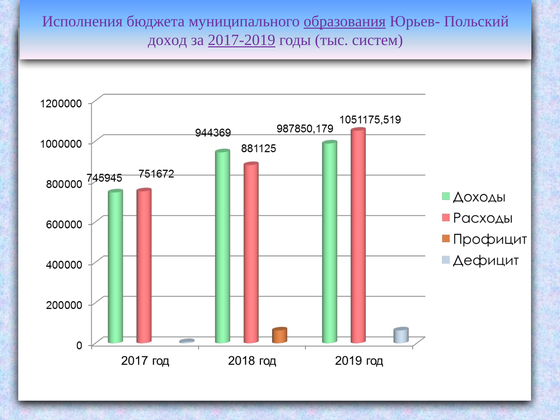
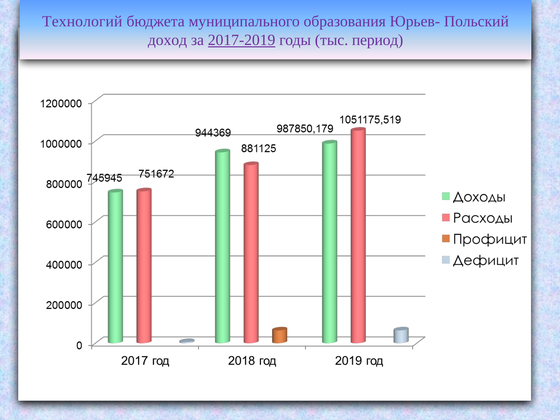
Исполнения: Исполнения -> Технологий (82, 21)
образования underline: present -> none (345, 21)
систем: систем -> период (378, 40)
